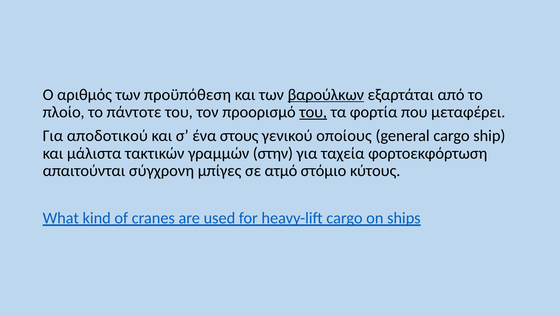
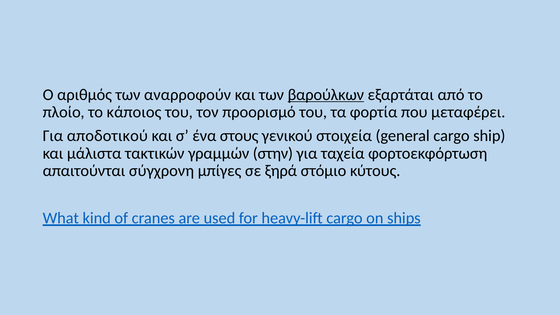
προϋπόθεση: προϋπόθεση -> αναρροφούν (188, 95)
πάντοτε: πάντοτε -> κάποιος (134, 112)
του underline: present -> none (313, 112)
οποίους: οποίους -> στοιχεία (344, 136)
ατμό: ατμό -> ξηρά (281, 171)
